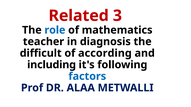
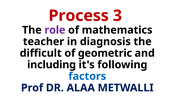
Related: Related -> Process (79, 16)
role colour: blue -> purple (55, 30)
according: according -> geometric (105, 53)
